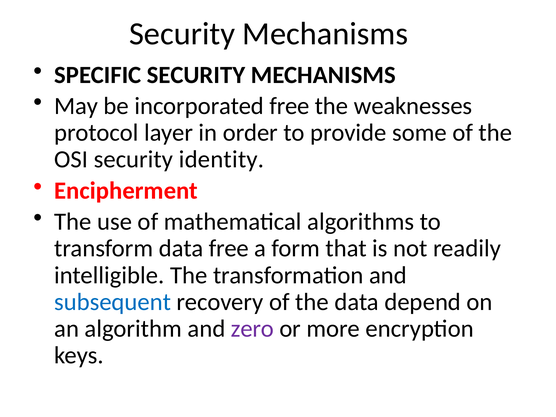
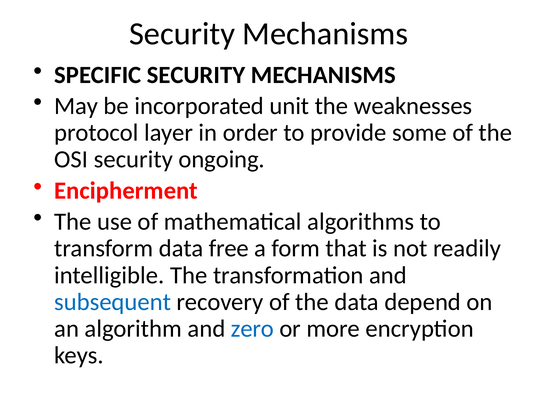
incorporated free: free -> unit (289, 106)
identity: identity -> ongoing (222, 159)
zero colour: purple -> blue (252, 329)
